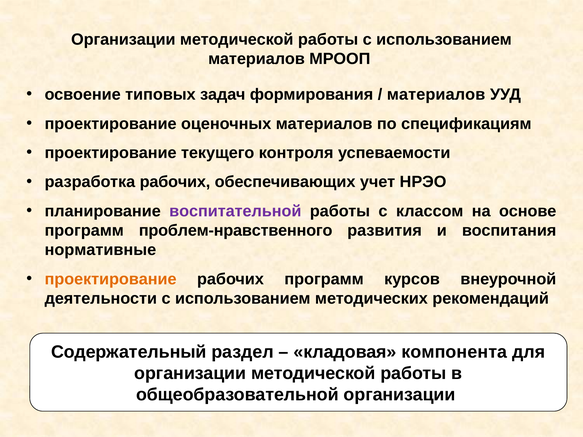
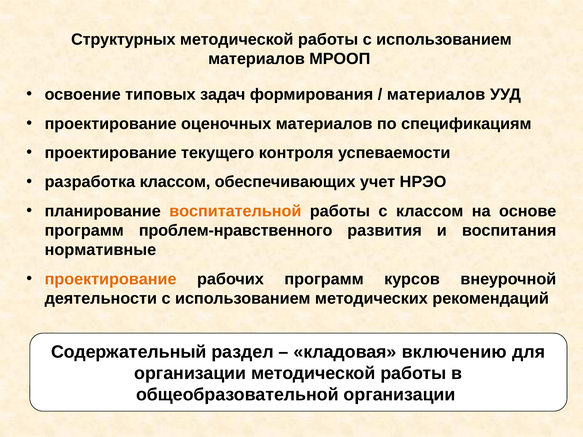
Организации: Организации -> Структурных (123, 40)
разработка рабочих: рабочих -> классом (175, 182)
воспитательной colour: purple -> orange (235, 211)
компонента: компонента -> включению (454, 352)
